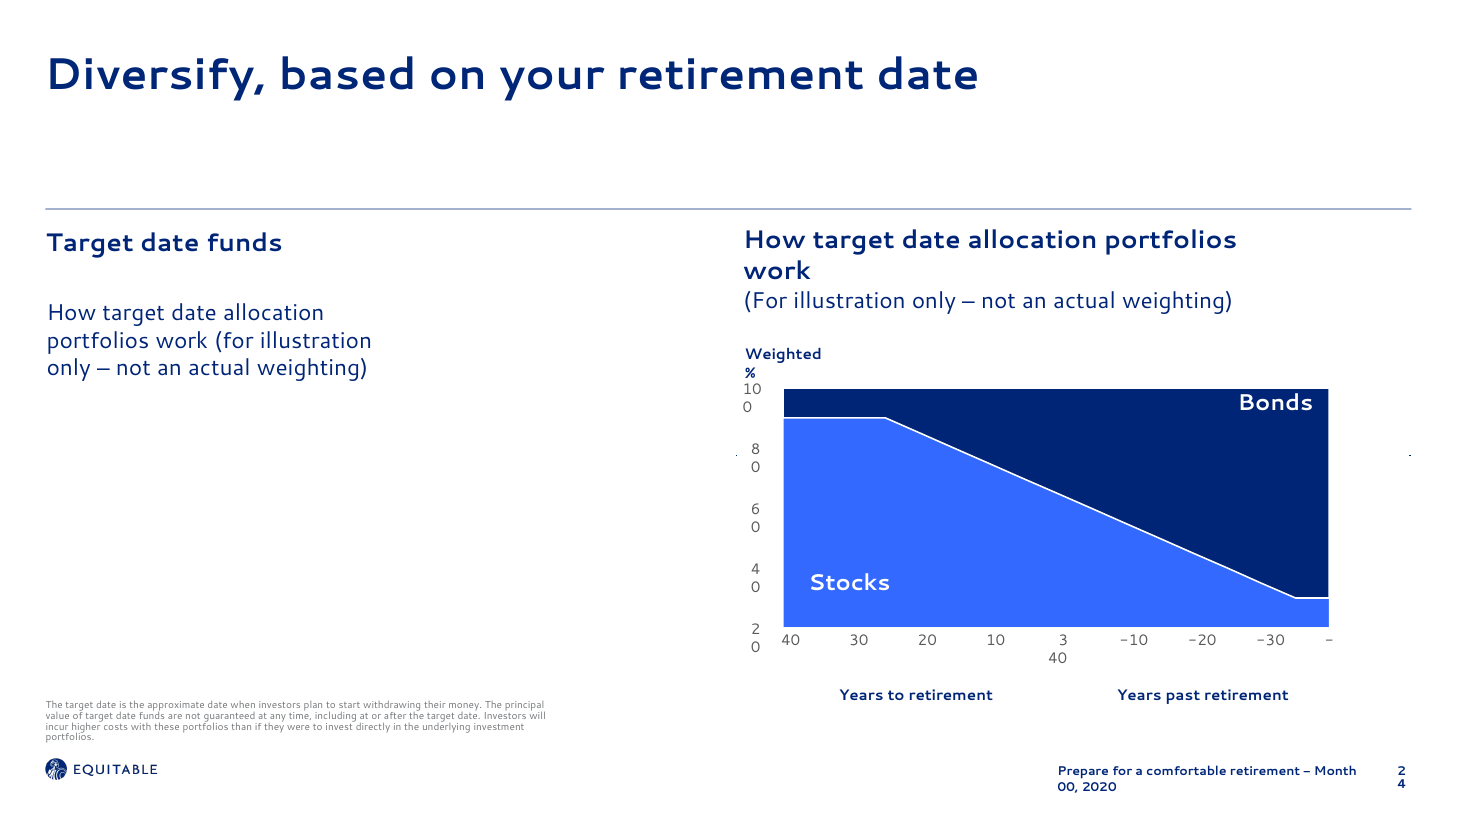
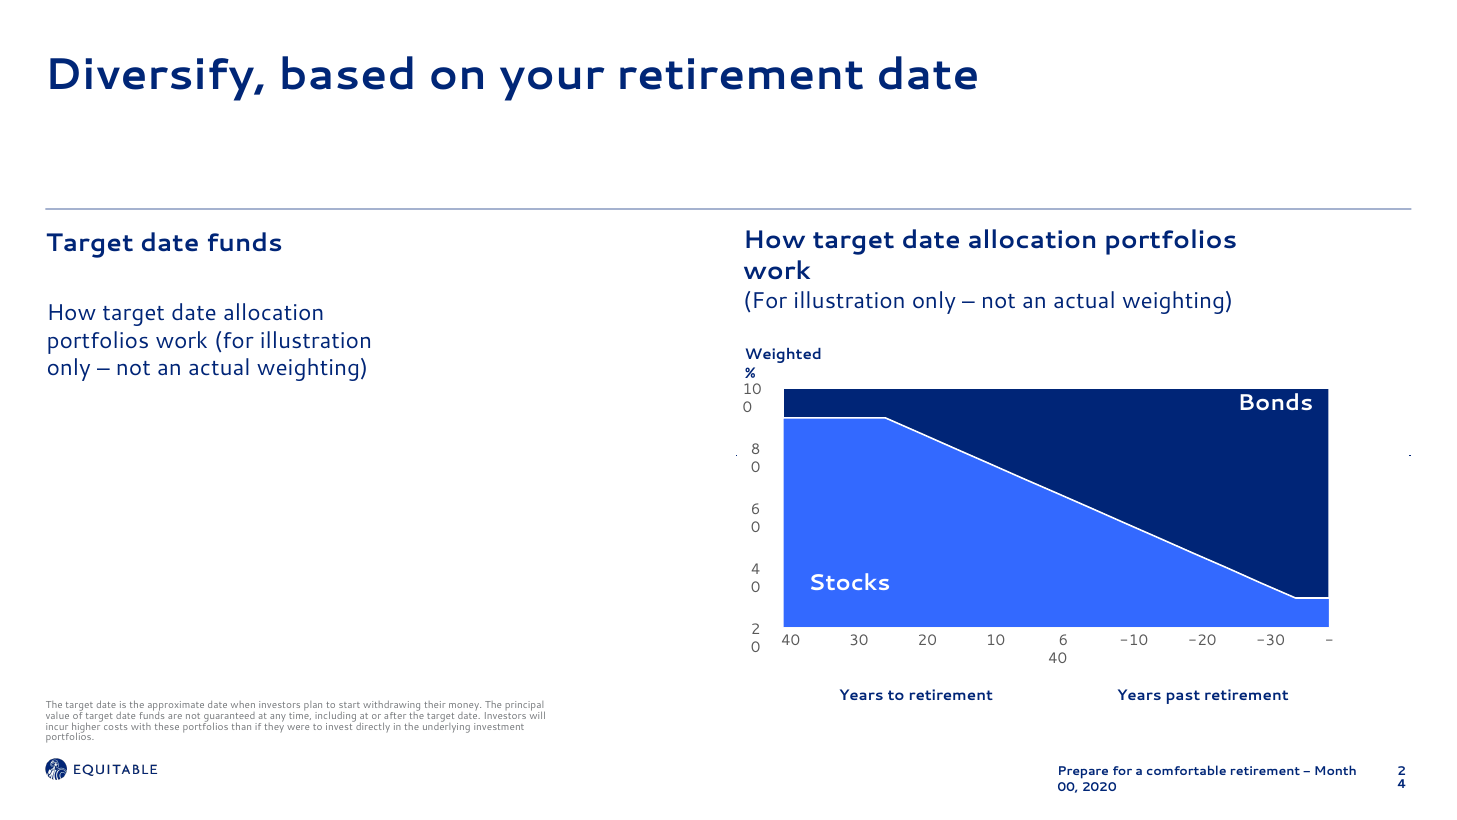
10 3: 3 -> 6 (1063, 640)
